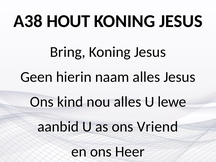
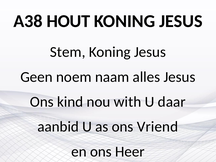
Bring: Bring -> Stem (68, 52)
hierin: hierin -> noem (74, 77)
nou alles: alles -> with (127, 102)
lewe: lewe -> daar (172, 102)
